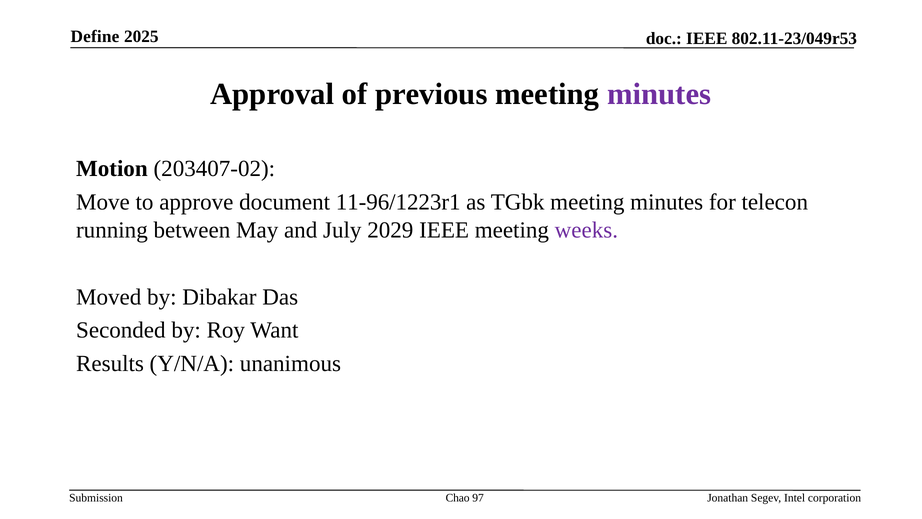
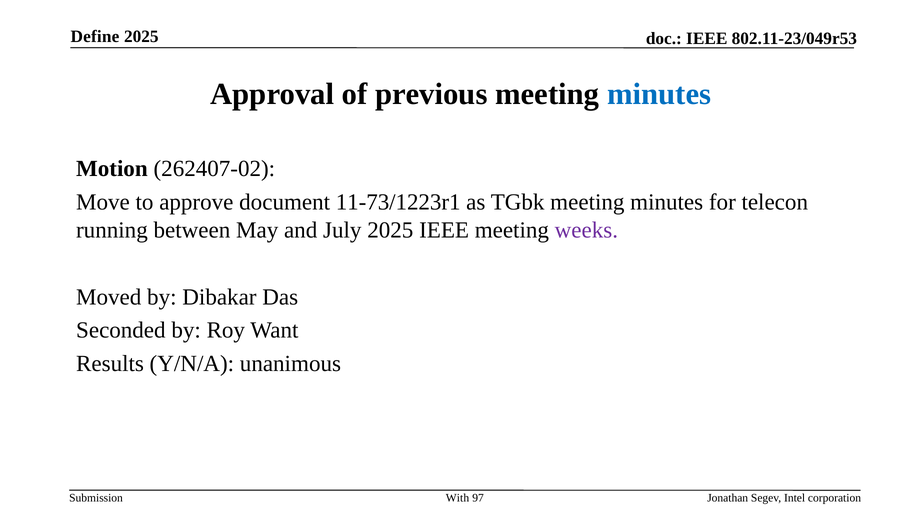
minutes colour: purple -> blue (659, 94)
203407-02: 203407-02 -> 262407-02 (214, 169)
11-96/1223r1: 11-96/1223r1 -> 11-73/1223r1 (398, 202)
July 2029: 2029 -> 2025 (390, 230)
Chao: Chao -> With (457, 497)
